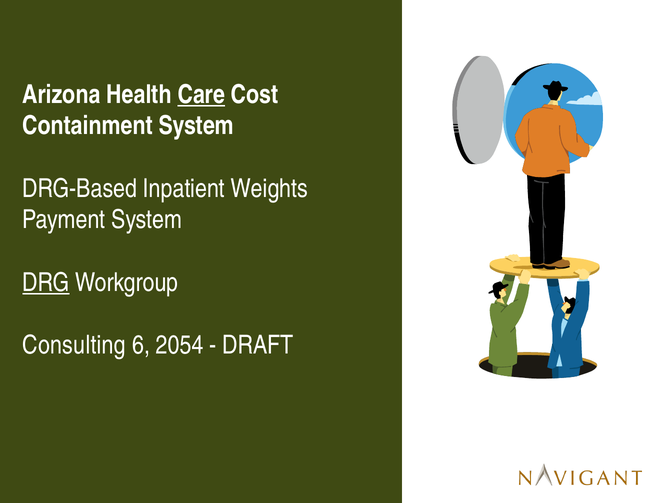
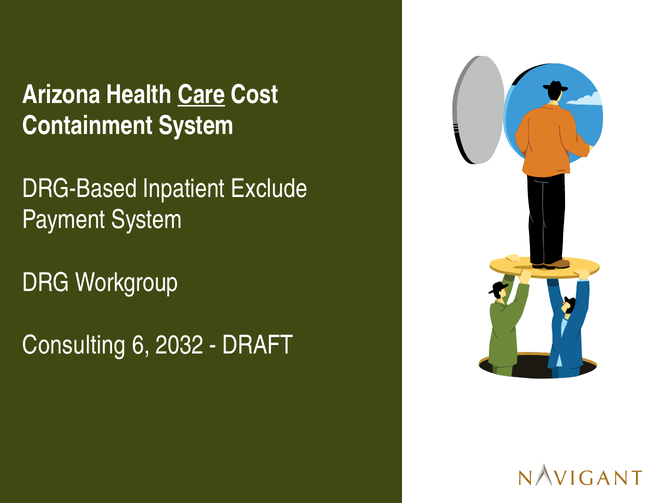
Weights: Weights -> Exclude (269, 188)
DRG underline: present -> none (46, 282)
2054: 2054 -> 2032 (180, 345)
